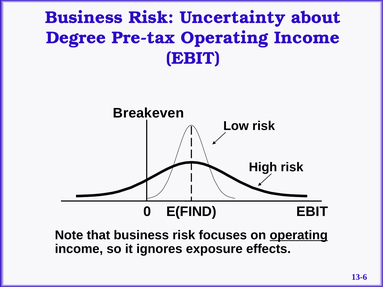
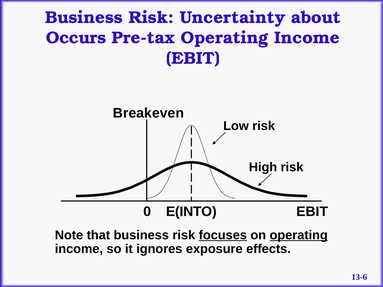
Degree: Degree -> Occurs (76, 38)
E(FIND: E(FIND -> E(INTO (191, 212)
focuses underline: none -> present (223, 235)
